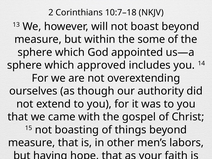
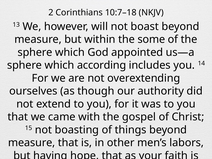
approved: approved -> according (102, 65)
